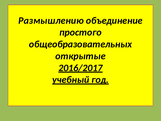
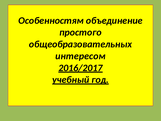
Размышлению: Размышлению -> Особенностям (51, 20)
открытые: открытые -> интересом (80, 56)
